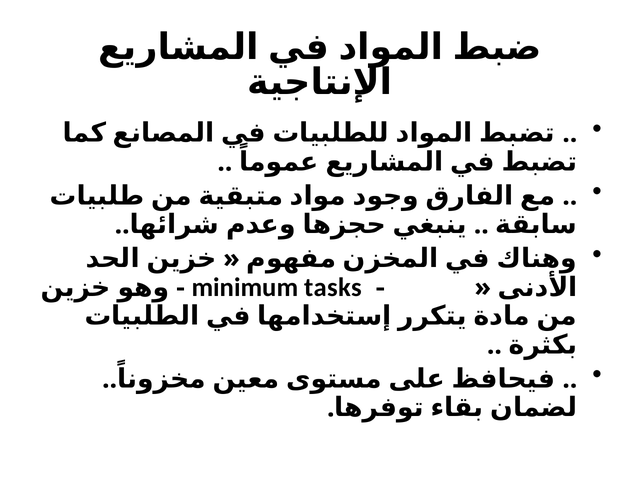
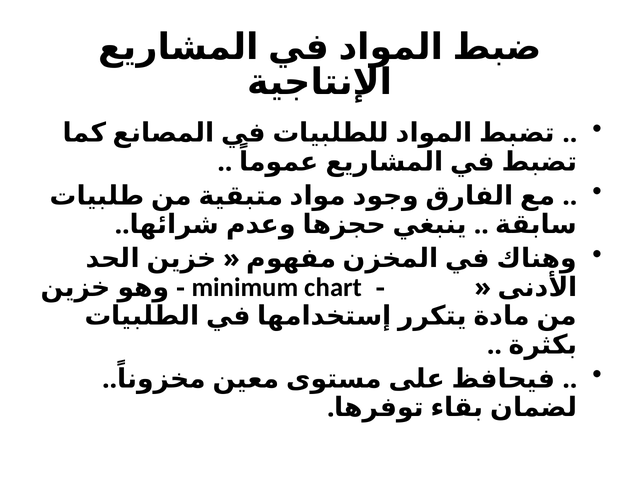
tasks: tasks -> chart (333, 287)
